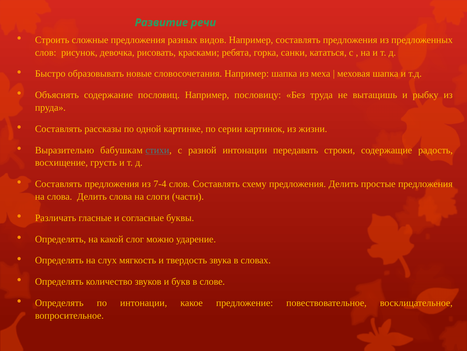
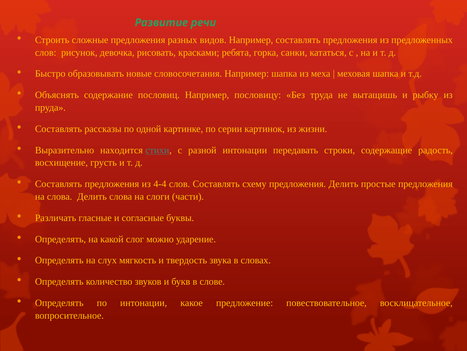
бабушкам: бабушкам -> находится (122, 150)
7-4: 7-4 -> 4-4 (160, 184)
